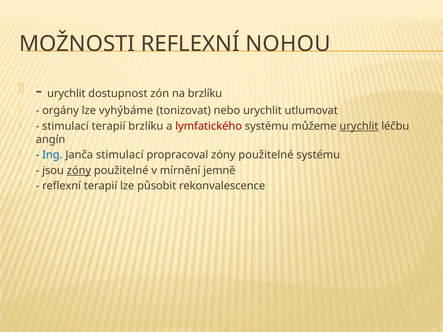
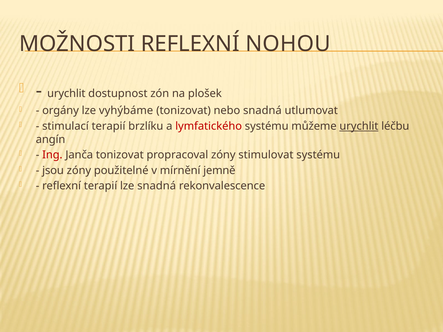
na brzlíku: brzlíku -> plošek (205, 94)
nebo urychlit: urychlit -> snadná (262, 111)
Ing colour: blue -> red (52, 155)
Janča stimulací: stimulací -> tonizovat (120, 155)
propracoval zóny použitelné: použitelné -> stimulovat (266, 155)
zóny underline: present -> none (79, 171)
lze působit: působit -> snadná (157, 186)
